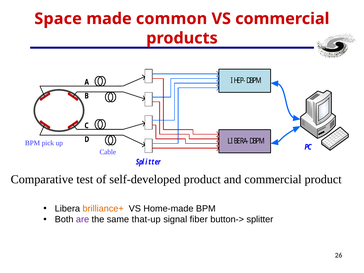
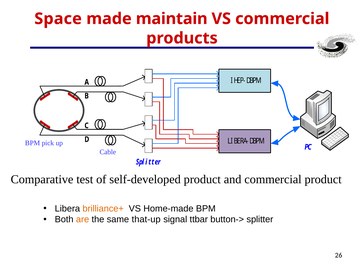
common: common -> maintain (172, 19)
are colour: purple -> orange (83, 219)
fiber: fiber -> ttbar (199, 219)
